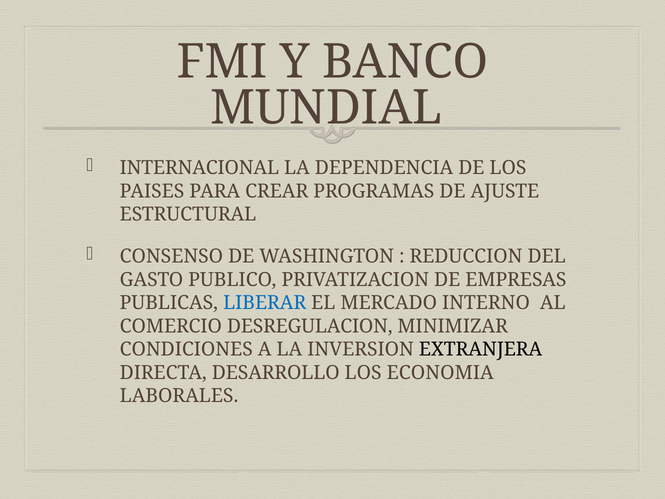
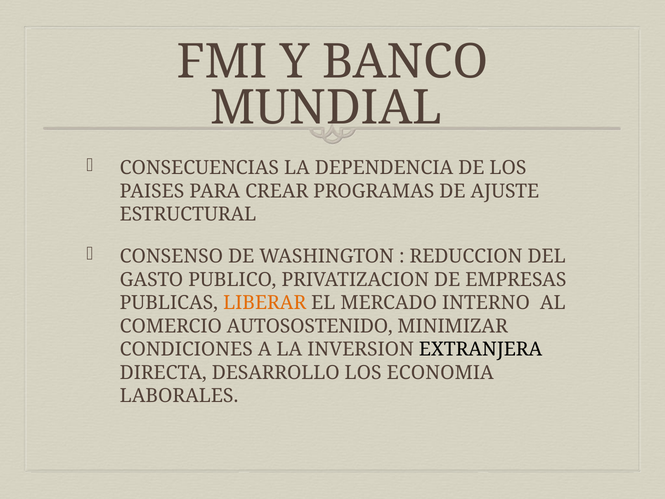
INTERNACIONAL: INTERNACIONAL -> CONSECUENCIAS (199, 168)
LIBERAR colour: blue -> orange (265, 303)
DESREGULACION: DESREGULACION -> AUTOSOSTENIDO (310, 326)
